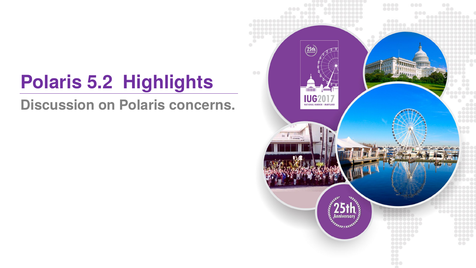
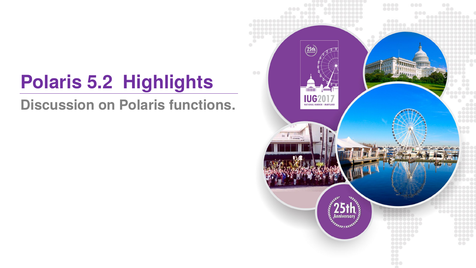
concerns: concerns -> functions (202, 105)
